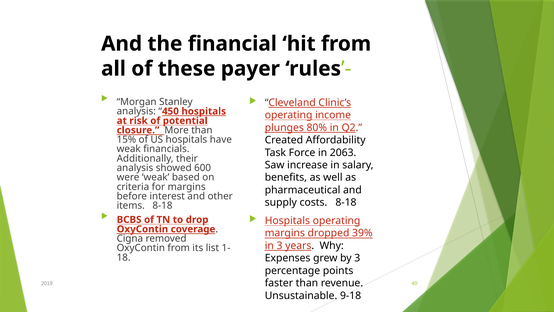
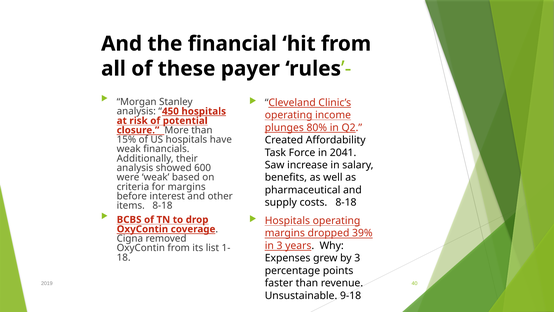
2063: 2063 -> 2041 (343, 152)
